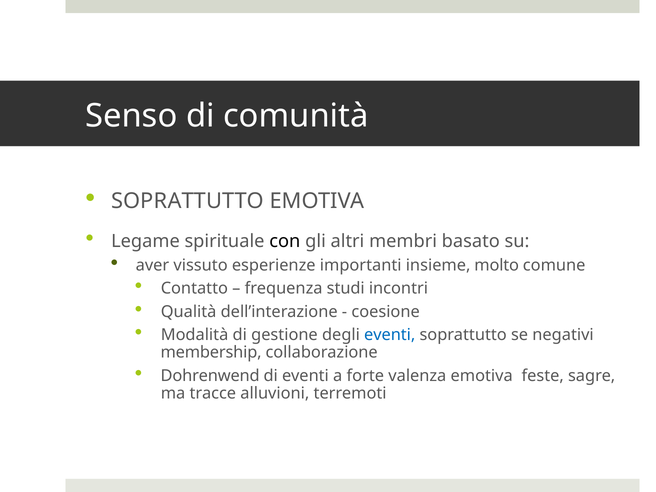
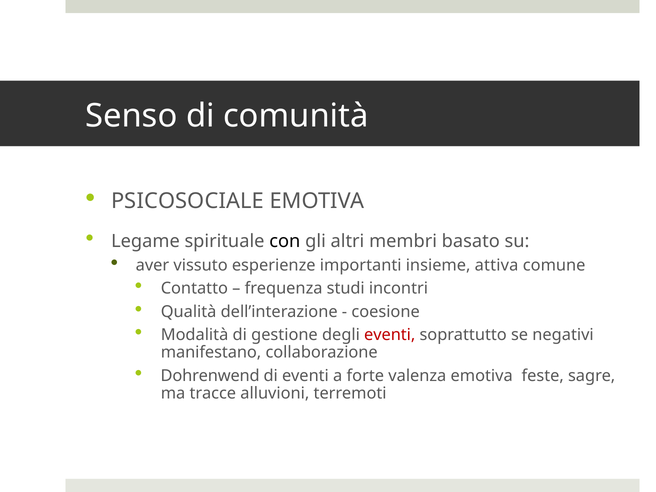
SOPRATTUTTO: SOPRATTUTTO -> PSICOSOCIALE (188, 201)
molto: molto -> attiva (497, 265)
eventi colour: blue -> red (390, 335)
membership: membership -> manifestano (211, 353)
